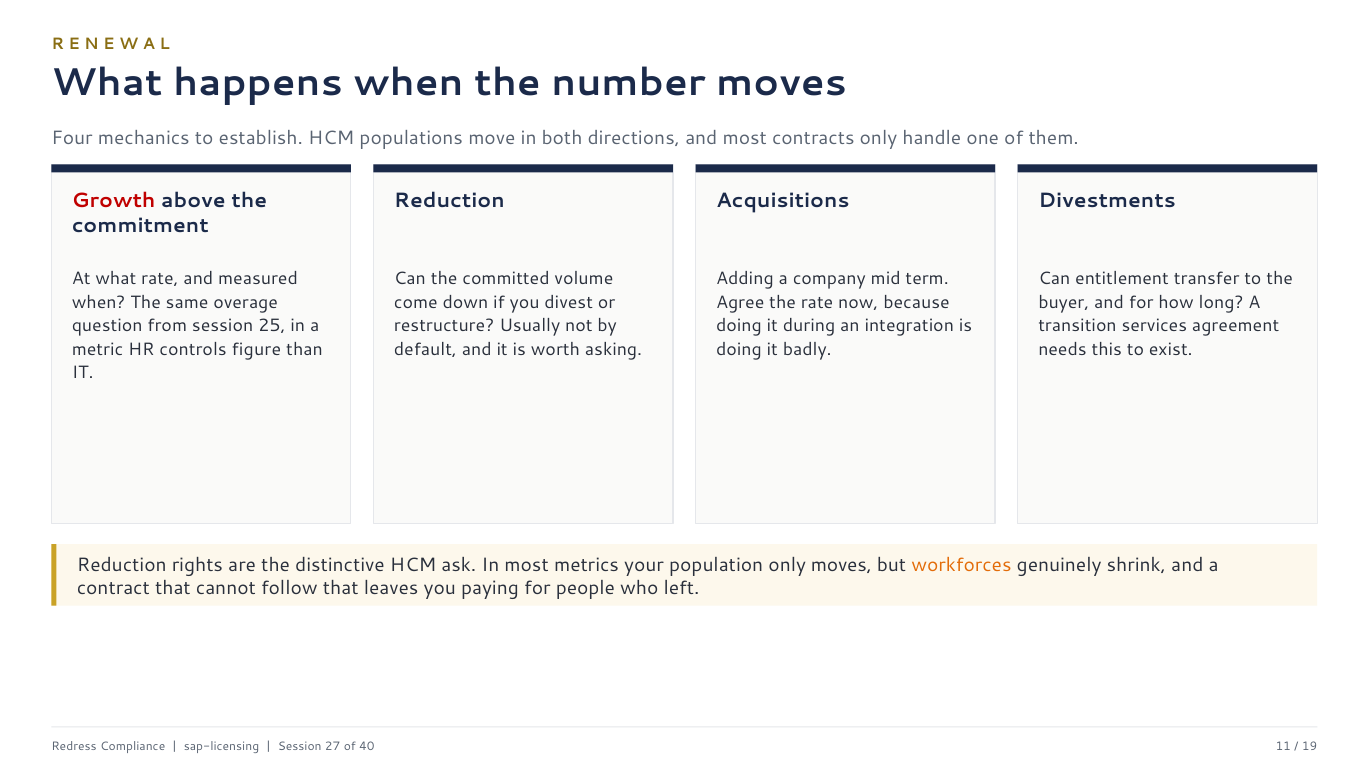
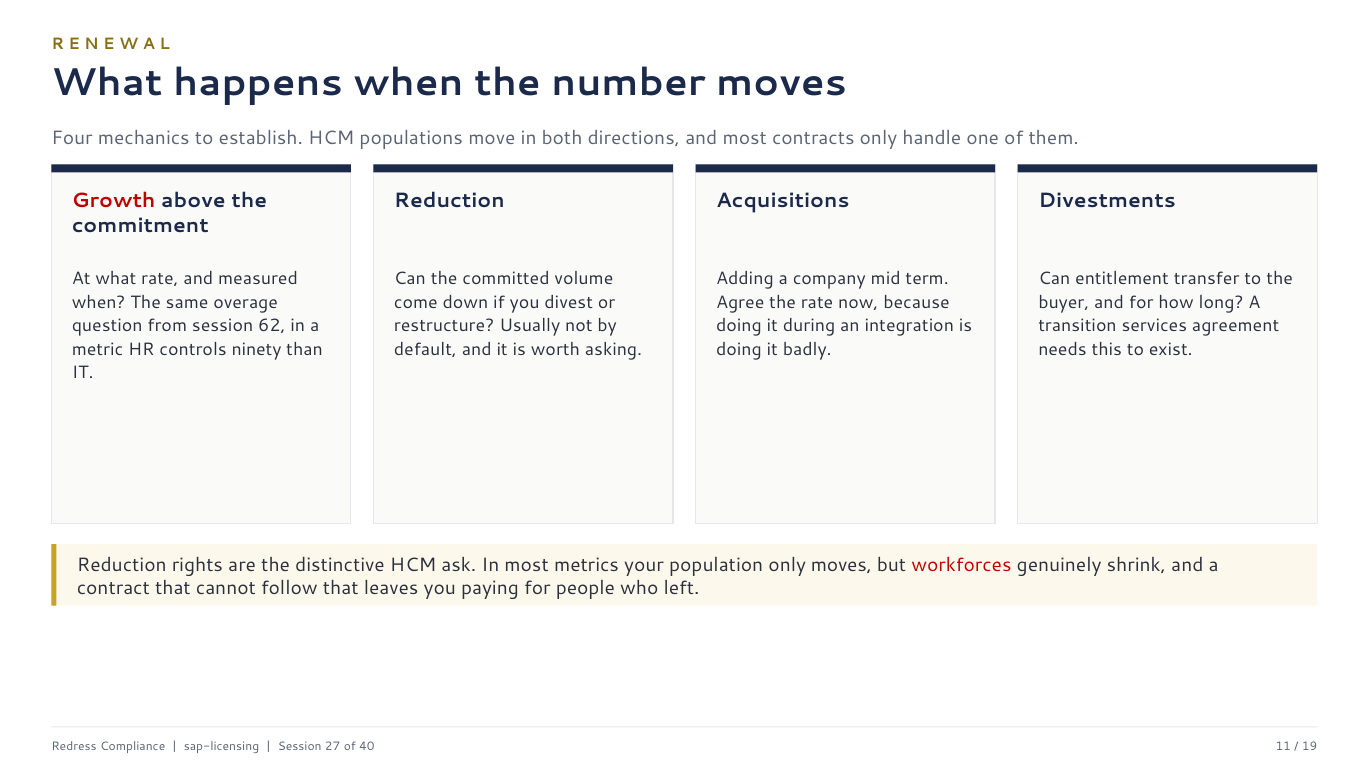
25: 25 -> 62 (272, 326)
figure: figure -> ninety (257, 349)
workforces colour: orange -> red (961, 565)
